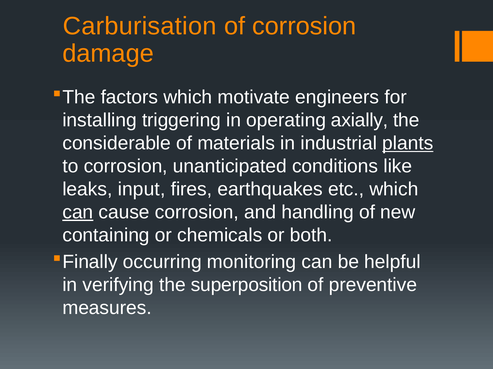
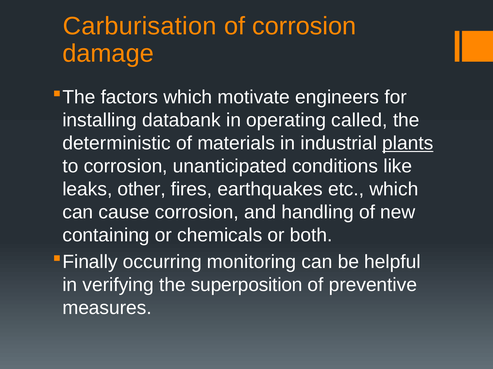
triggering: triggering -> databank (181, 120)
axially: axially -> called (359, 120)
considerable: considerable -> deterministic (117, 144)
input: input -> other (142, 190)
can underline: present -> none (78, 213)
